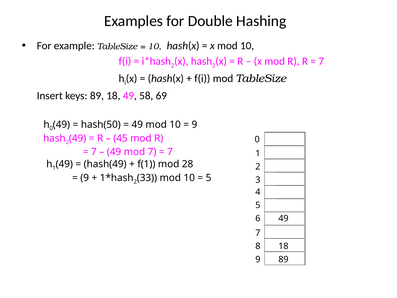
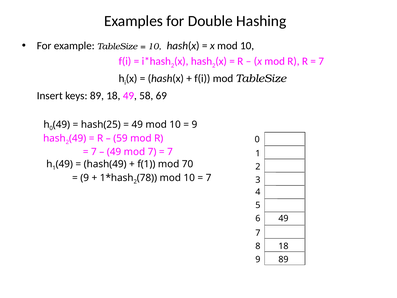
hash(50: hash(50 -> hash(25 (101, 124)
45: 45 -> 59 (120, 138)
28: 28 -> 70 (188, 164)
33: 33 -> 78 (147, 178)
5: 5 -> 7 (209, 178)
